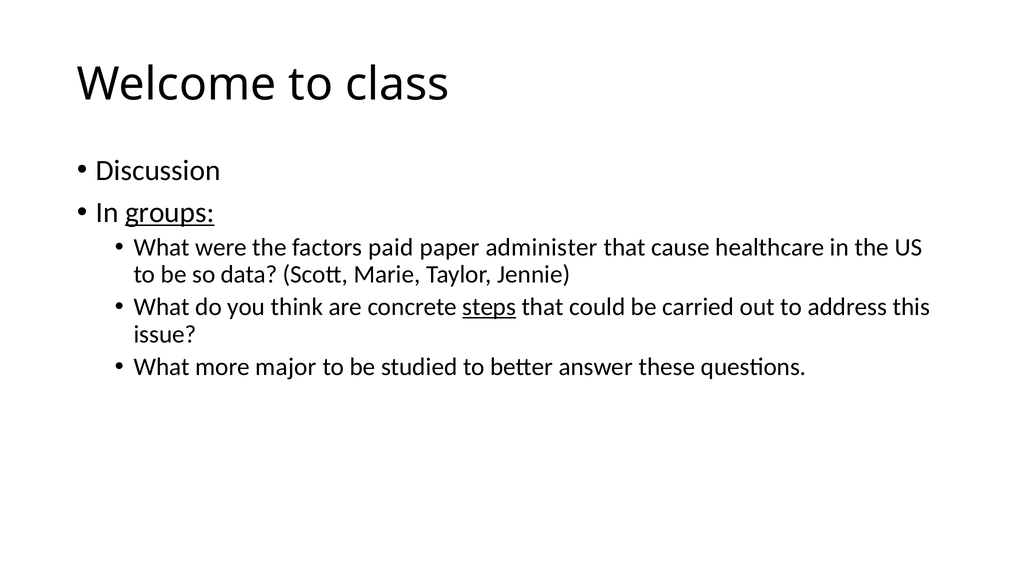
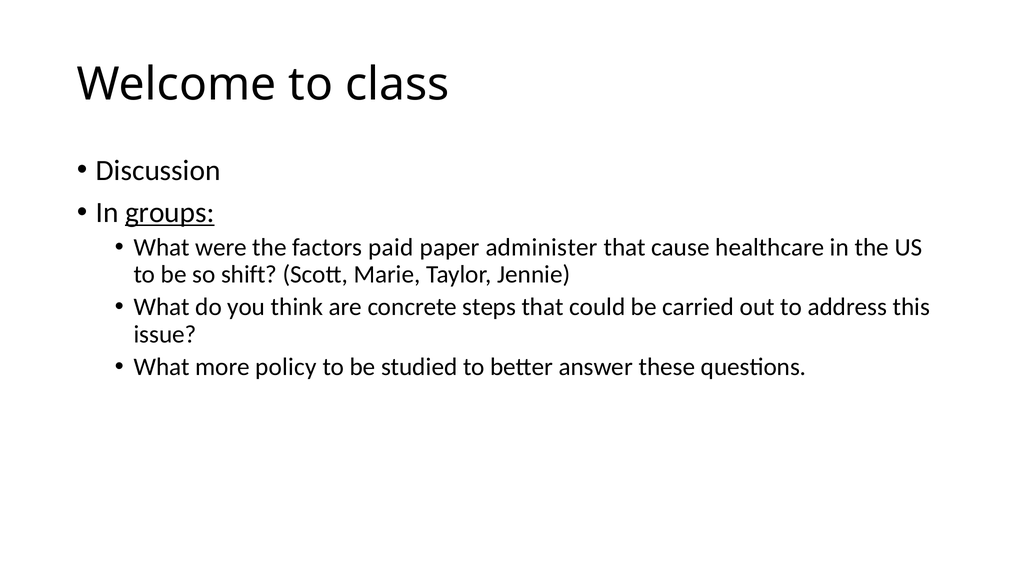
data: data -> shift (249, 275)
steps underline: present -> none (489, 307)
major: major -> policy (286, 367)
